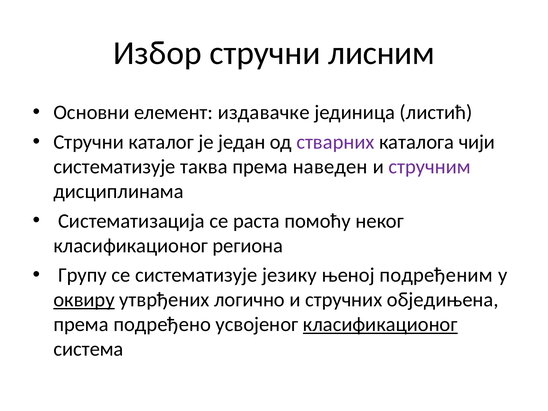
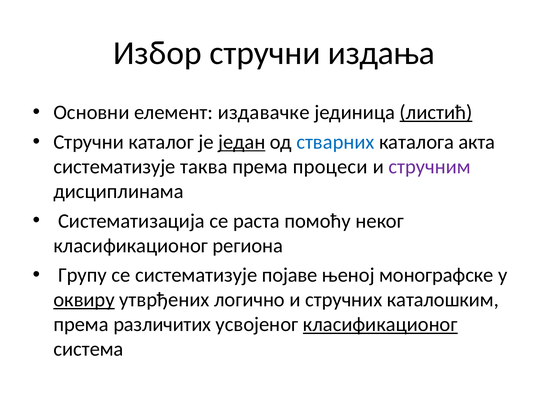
лисним: лисним -> издања (382, 53)
листић underline: none -> present (436, 112)
један underline: none -> present (242, 142)
стварних colour: purple -> blue (335, 142)
чији: чији -> акта (477, 142)
наведен: наведен -> процеси (330, 167)
језику: језику -> појаве (290, 275)
подређеним: подређеним -> монографске (436, 275)
обједињена: обједињена -> каталошким (443, 300)
подређено: подређено -> различитих (162, 324)
